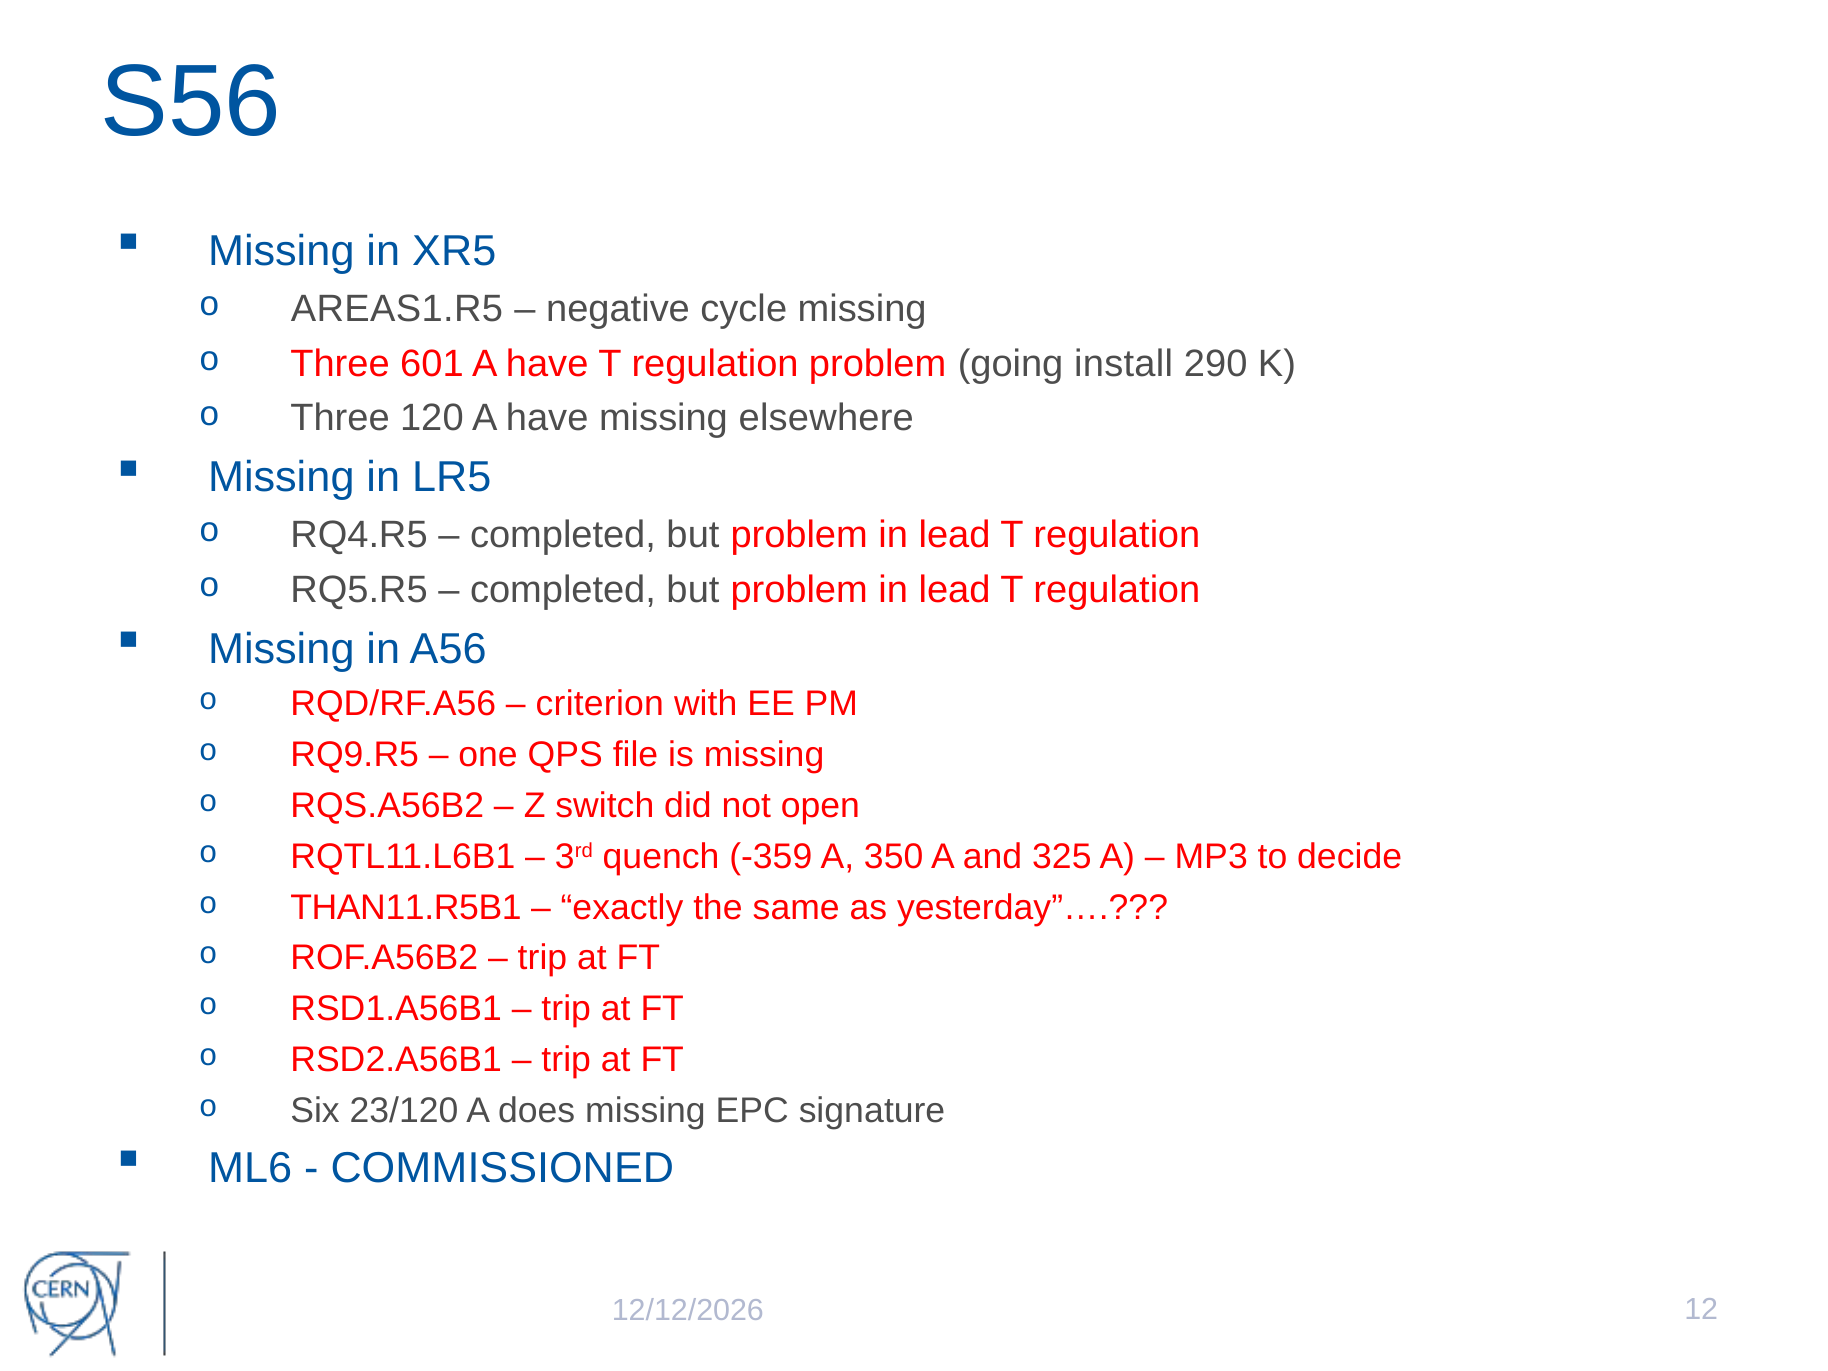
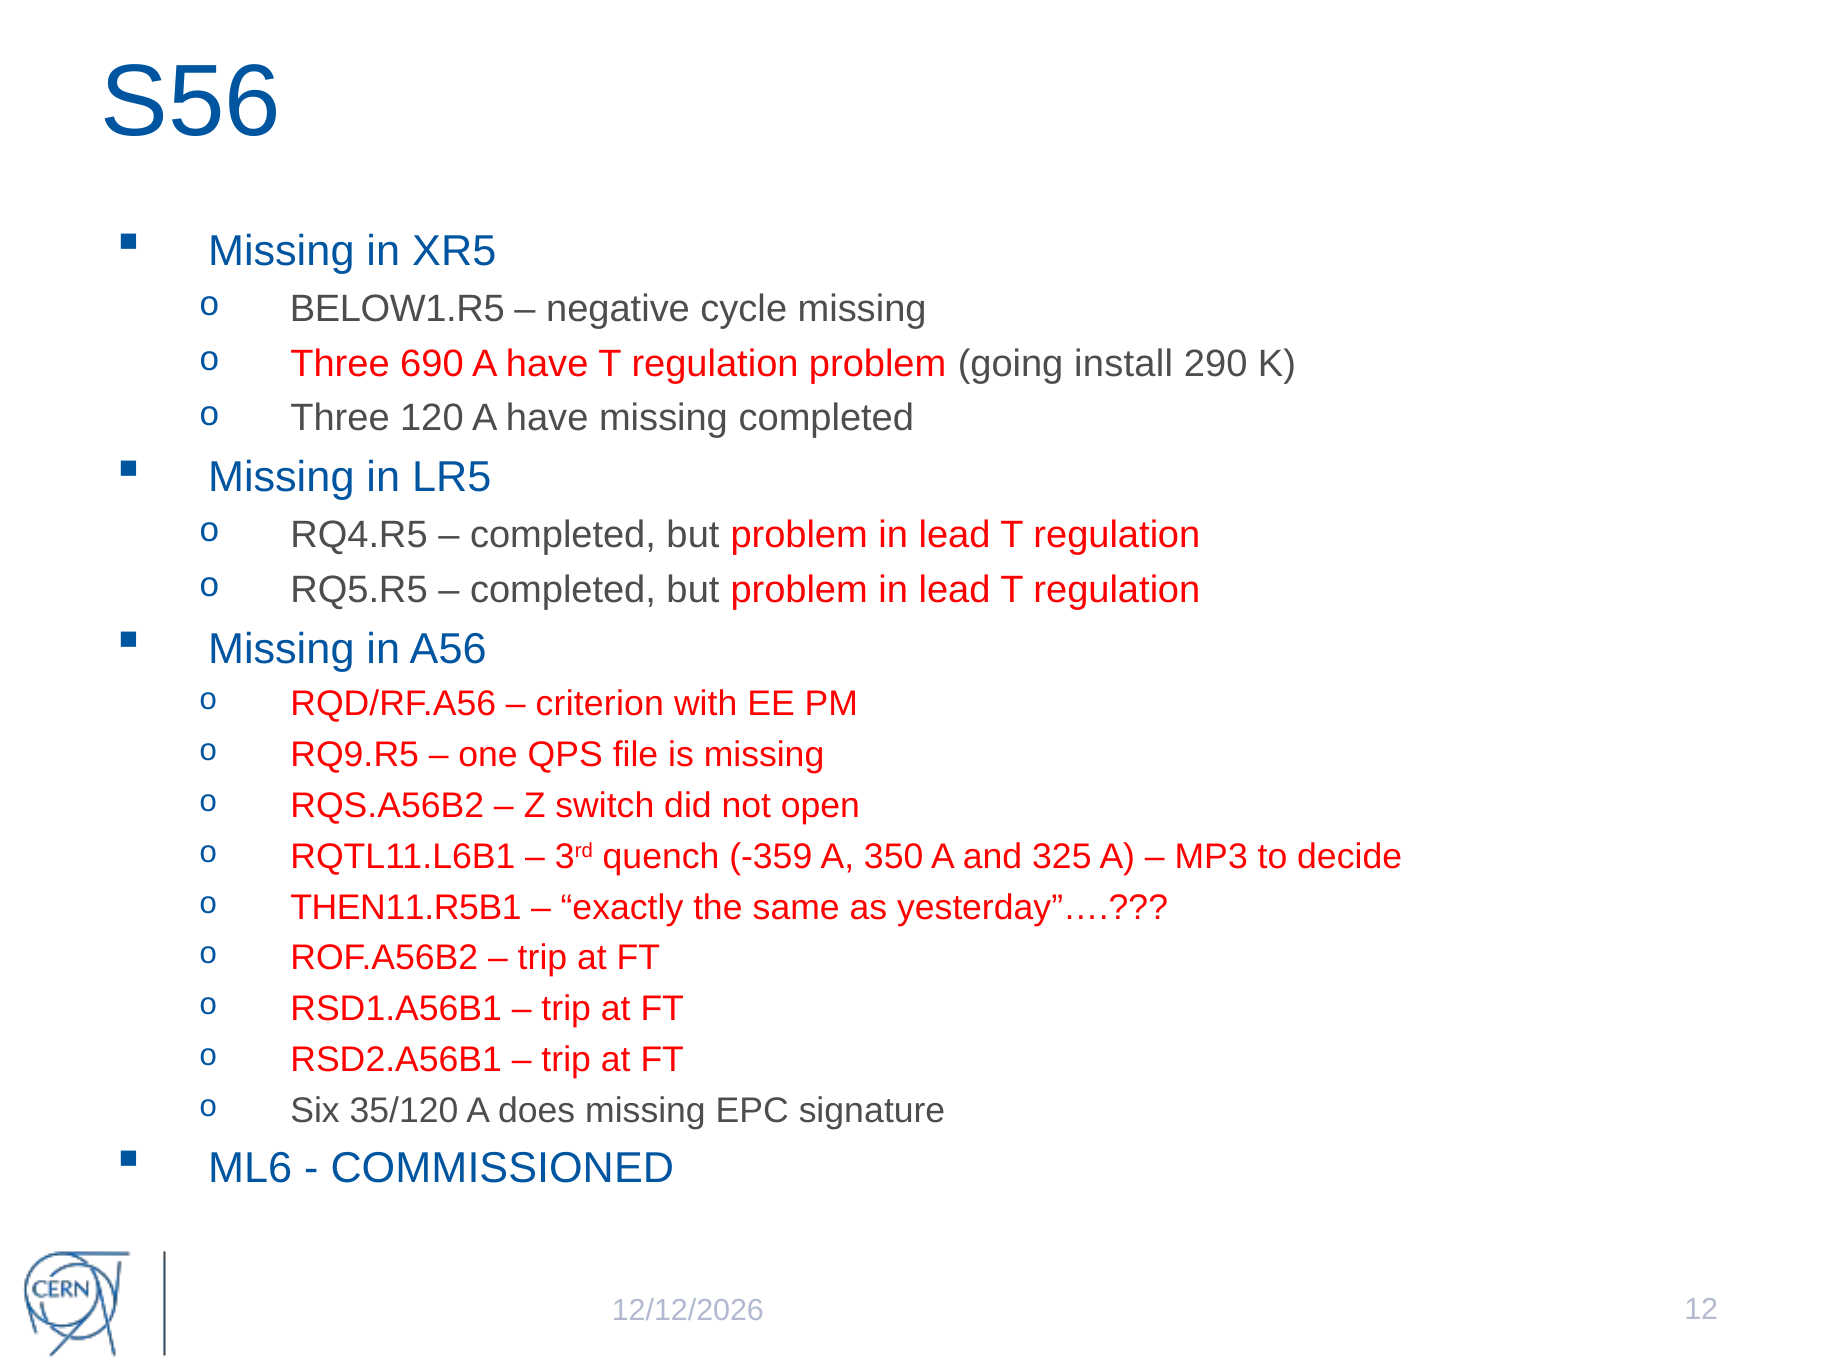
AREAS1.R5: AREAS1.R5 -> BELOW1.R5 (397, 309)
601: 601 -> 690 (432, 364)
missing elsewhere: elsewhere -> completed (826, 418)
THAN11.R5B1: THAN11.R5B1 -> THEN11.R5B1 (406, 907)
23/120: 23/120 -> 35/120 (404, 1111)
